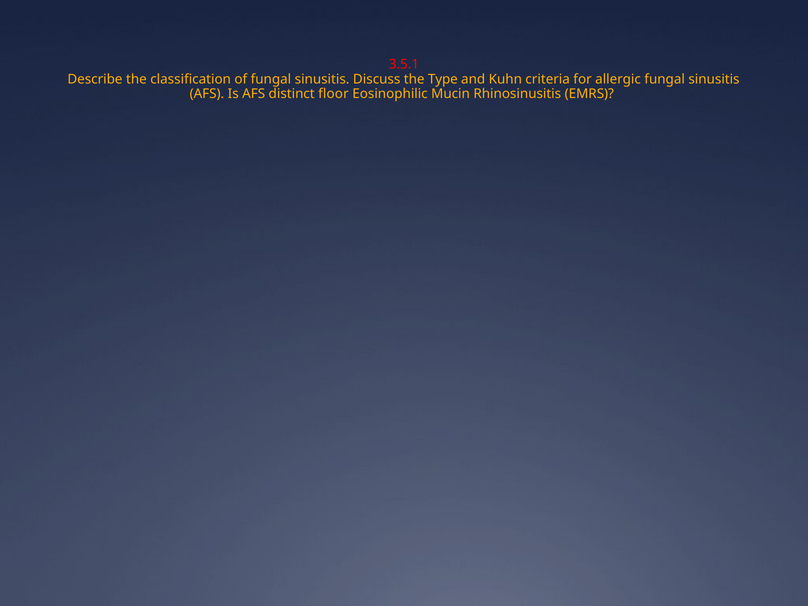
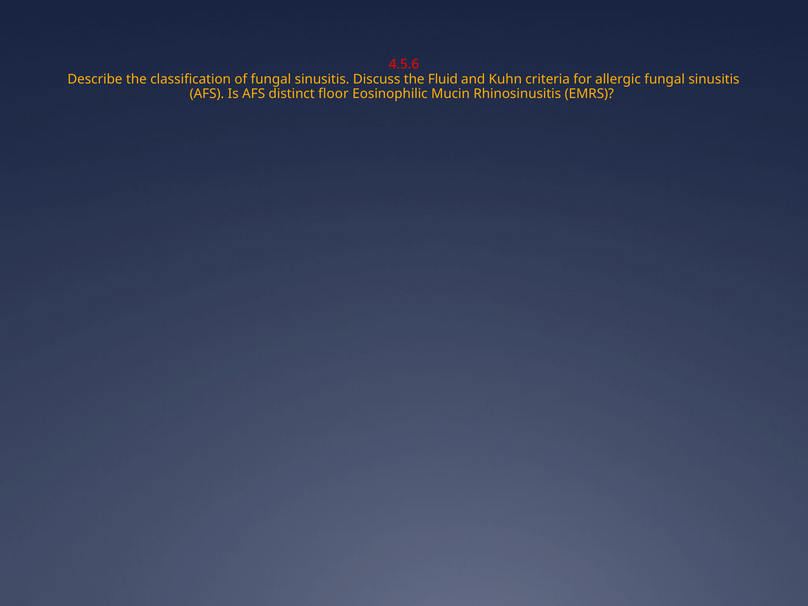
3.5.1: 3.5.1 -> 4.5.6 (404, 65)
Type: Type -> Fluid (443, 79)
